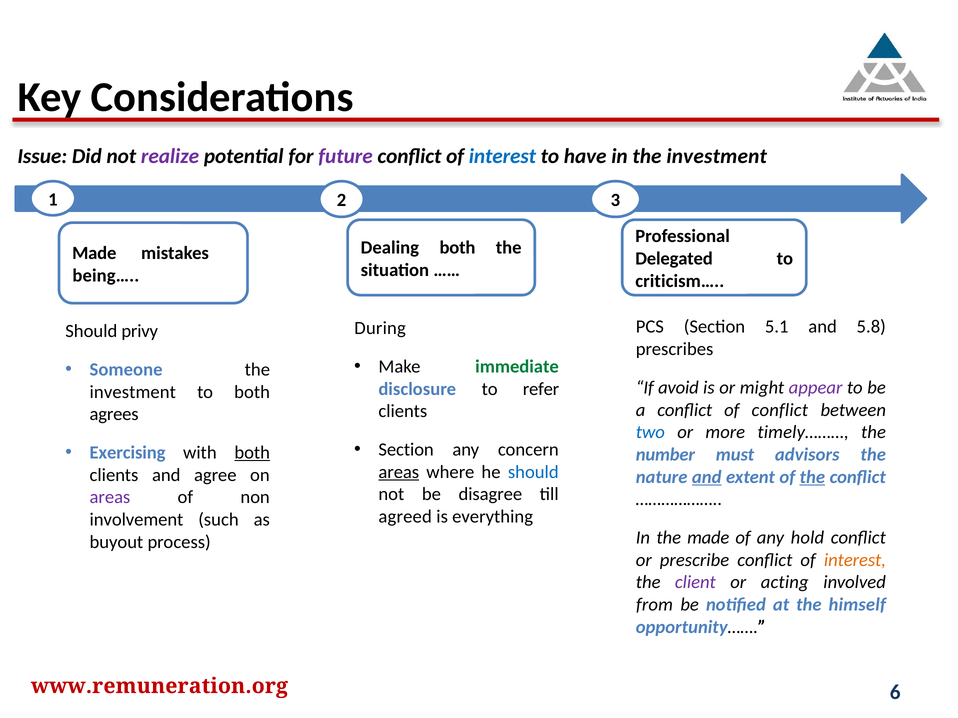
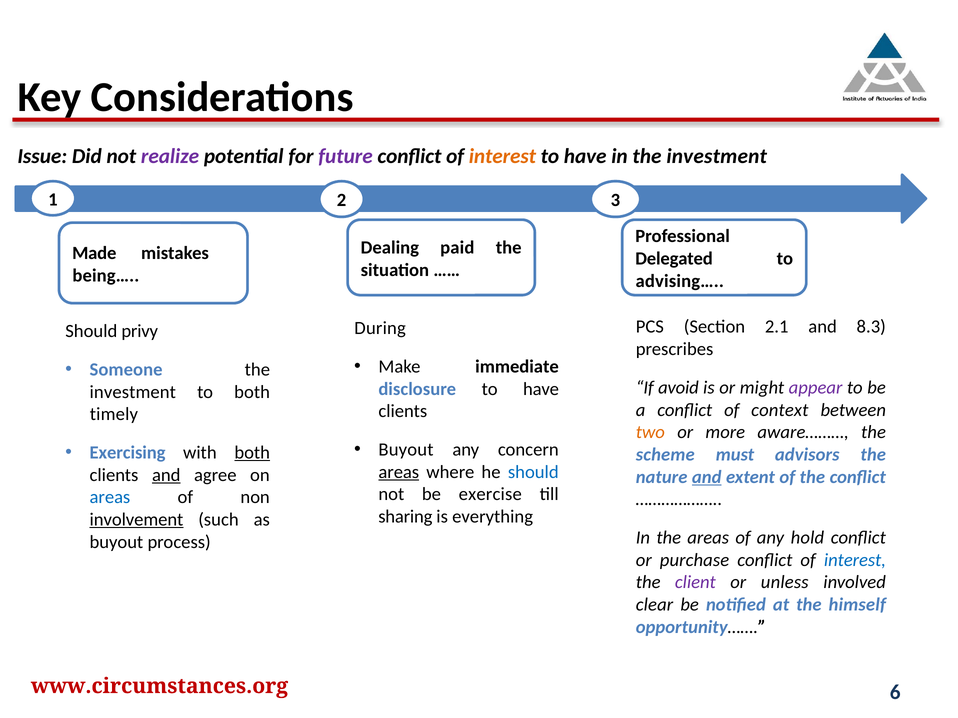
interest colour: blue -> orange (502, 156)
Dealing both: both -> paid (457, 248)
criticism…: criticism… -> advising… (680, 281)
5.1: 5.1 -> 2.1 (777, 327)
5.8: 5.8 -> 8.3 (871, 327)
immediate colour: green -> black (517, 367)
disclosure to refer: refer -> have (541, 389)
of conflict: conflict -> context (780, 410)
agrees: agrees -> timely (114, 415)
two colour: blue -> orange (650, 433)
timely………: timely……… -> aware……… (803, 433)
Section: Section -> Buyout (406, 450)
number: number -> scheme (665, 455)
and underline: none -> present (166, 475)
the underline: present -> none (812, 477)
disagree: disagree -> exercise (490, 495)
areas colour: purple -> blue (110, 498)
agreed: agreed -> sharing (405, 517)
involvement underline: none -> present (136, 520)
the made: made -> areas (708, 538)
prescribe: prescribe -> purchase (694, 560)
interest colour: orange -> blue (855, 560)
acting: acting -> unless (785, 583)
from: from -> clear (655, 605)
www.remuneration.org: www.remuneration.org -> www.circumstances.org (160, 687)
